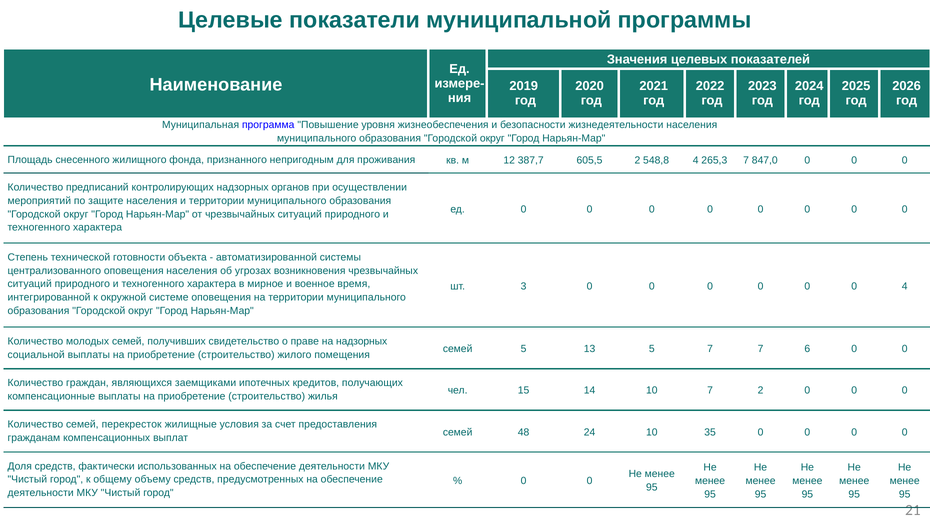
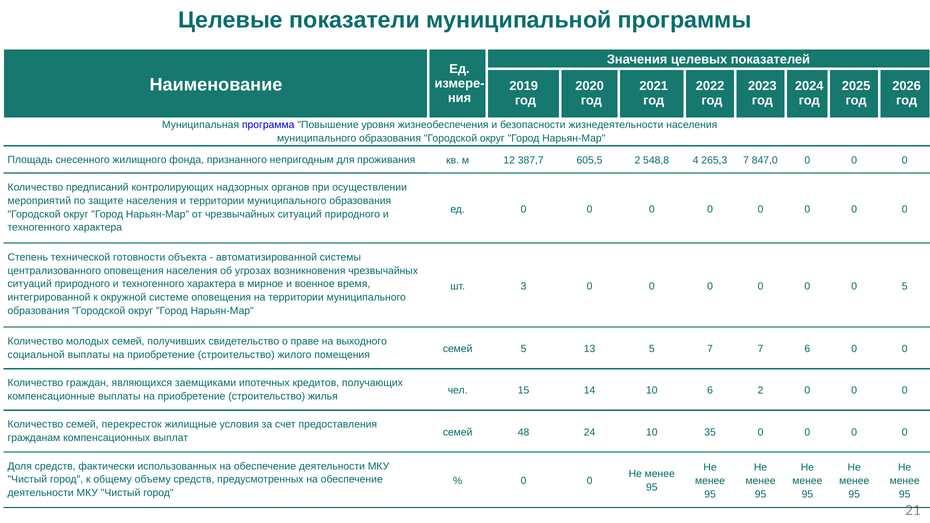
0 4: 4 -> 5 (905, 286)
на надзорных: надзорных -> выходного (362, 342)
10 7: 7 -> 6 (710, 391)
